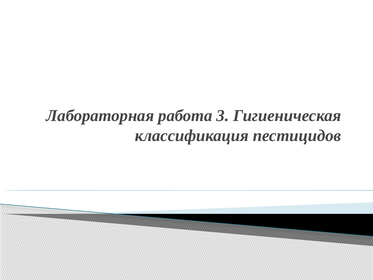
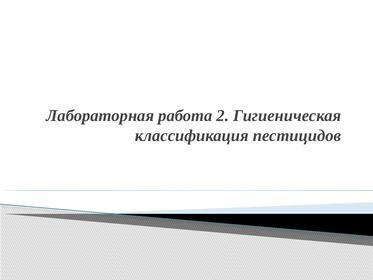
3: 3 -> 2 (223, 116)
